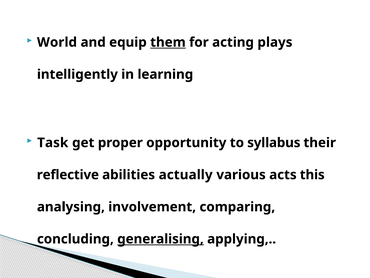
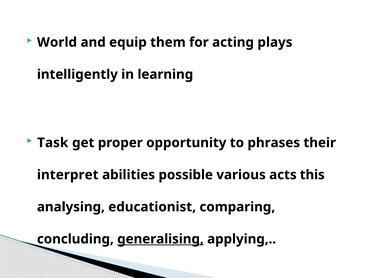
them underline: present -> none (168, 42)
syllabus: syllabus -> phrases (274, 142)
reflective: reflective -> interpret (68, 175)
actually: actually -> possible (186, 175)
involvement: involvement -> educationist (152, 207)
